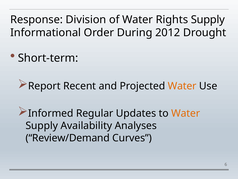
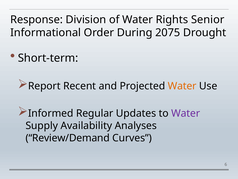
Rights Supply: Supply -> Senior (208, 20)
2012: 2012 -> 2075 (168, 33)
Water colour: orange -> purple (186, 113)
